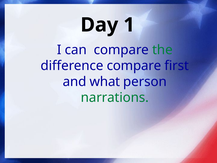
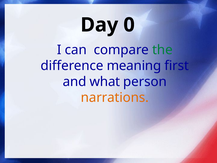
1: 1 -> 0 (129, 25)
difference compare: compare -> meaning (134, 66)
narrations colour: green -> orange (115, 97)
